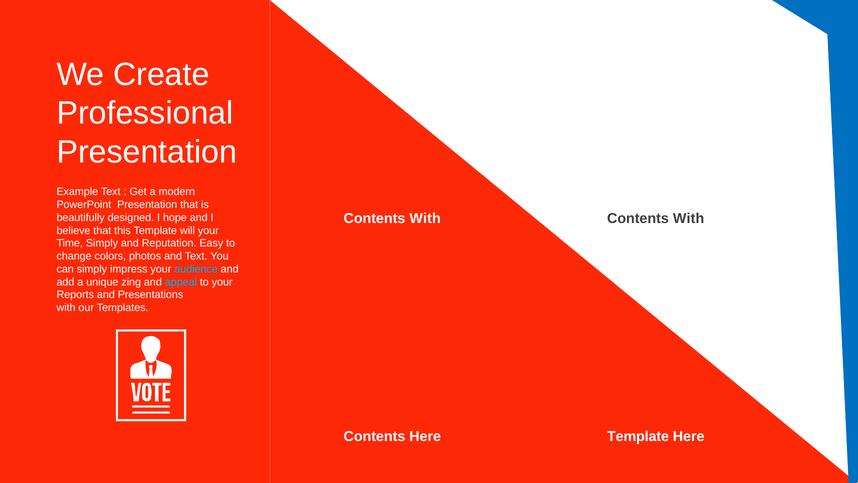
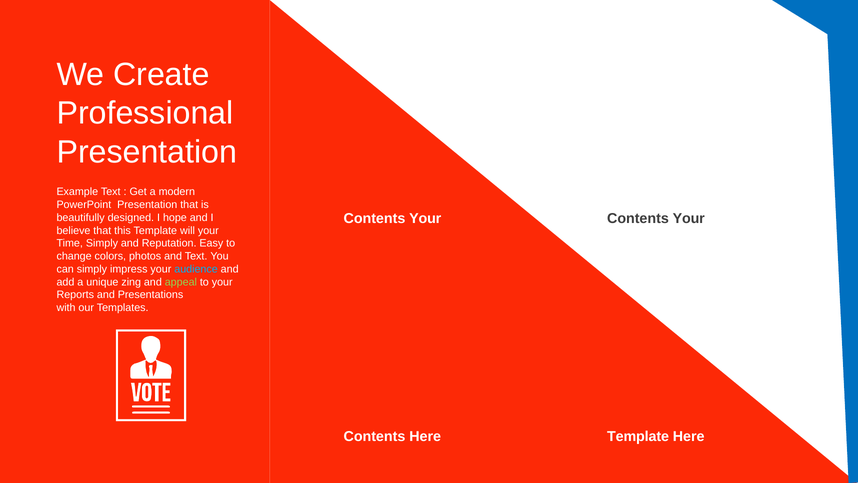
With: With -> Your (425, 219)
With: With -> Your (689, 219)
appeal colour: light blue -> light green (181, 282)
